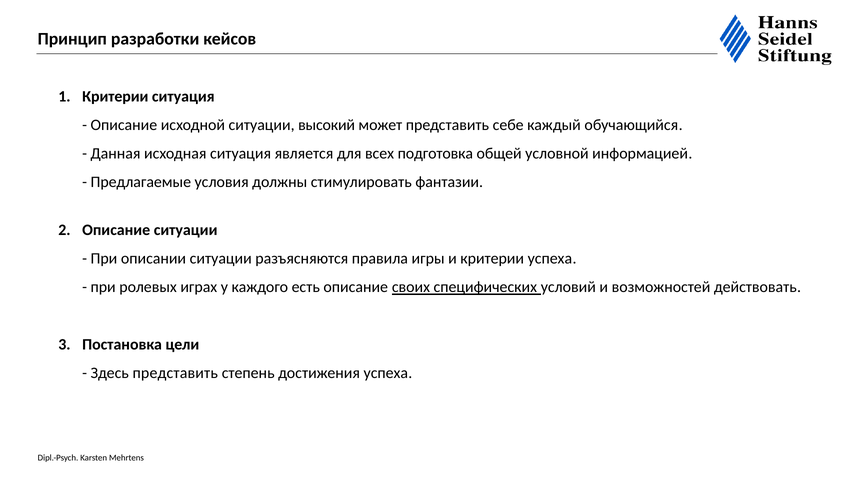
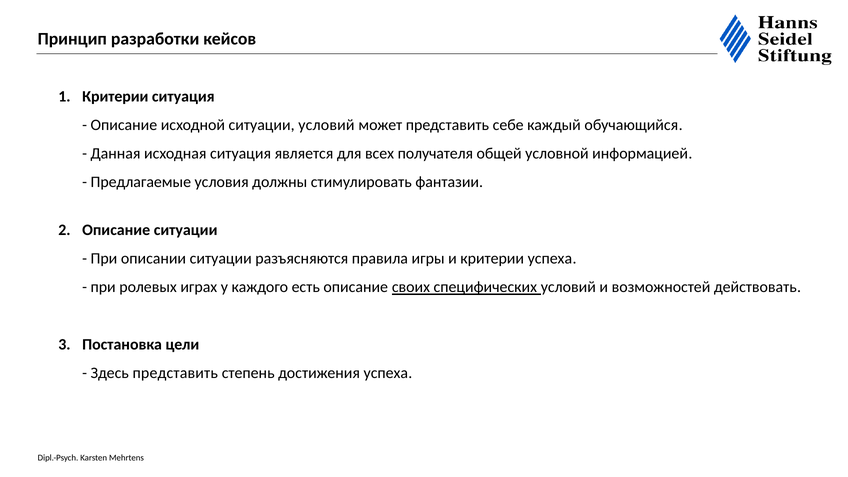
ситуации высокий: высокий -> условий (326, 125)
подготовка: подготовка -> получателя (435, 154)
